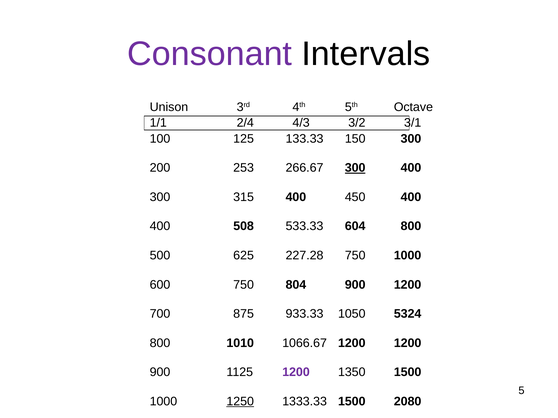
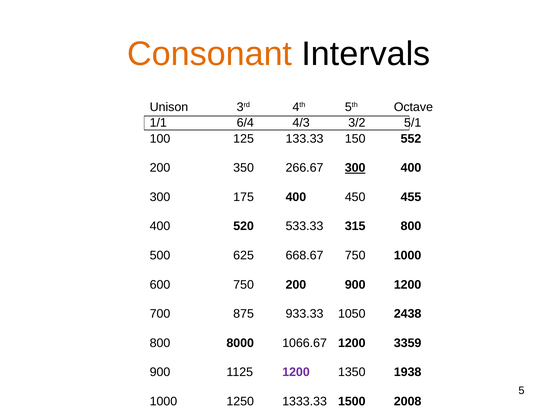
Consonant colour: purple -> orange (210, 54)
2/4: 2/4 -> 6/4 (245, 123)
3/1: 3/1 -> 5/1 (413, 123)
150 300: 300 -> 552 (411, 139)
253: 253 -> 350 (244, 168)
315: 315 -> 175 (244, 197)
450 400: 400 -> 455 (411, 197)
508: 508 -> 520 (244, 226)
604: 604 -> 315 (355, 226)
227.28: 227.28 -> 668.67 (305, 256)
750 804: 804 -> 200 (296, 285)
5324: 5324 -> 2438 (408, 314)
1010: 1010 -> 8000 (240, 343)
1200 1200: 1200 -> 3359 (408, 343)
1350 1500: 1500 -> 1938 (408, 373)
1250 underline: present -> none (240, 402)
2080: 2080 -> 2008 (408, 402)
